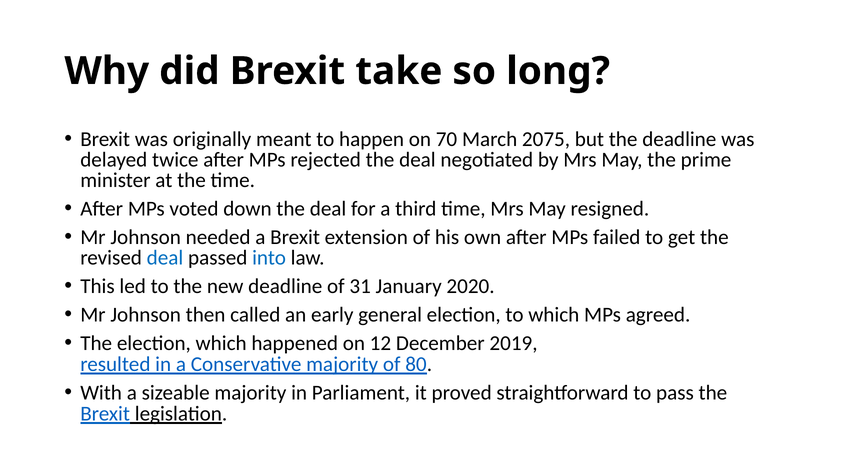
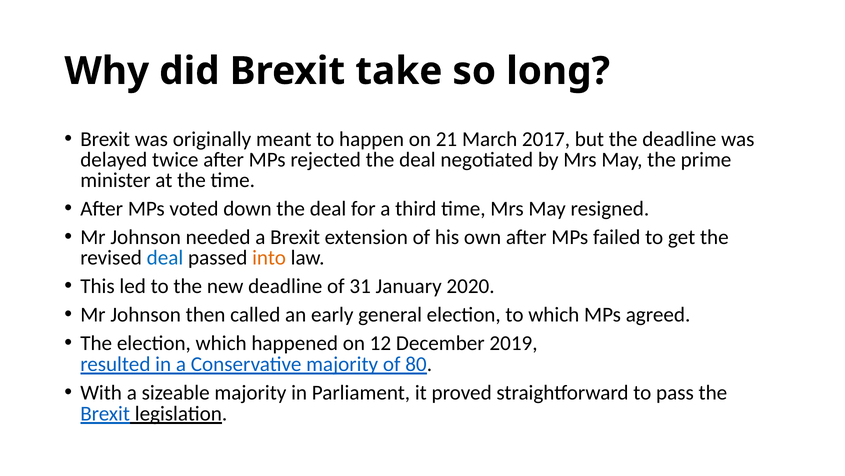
70: 70 -> 21 (446, 139)
2075: 2075 -> 2017 (546, 139)
into colour: blue -> orange (269, 258)
